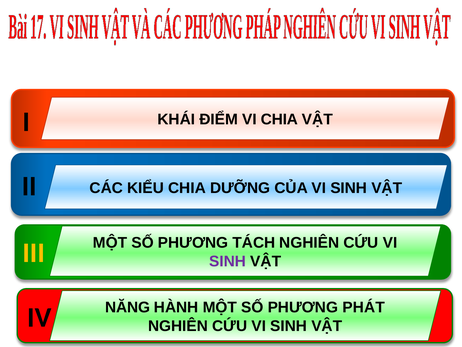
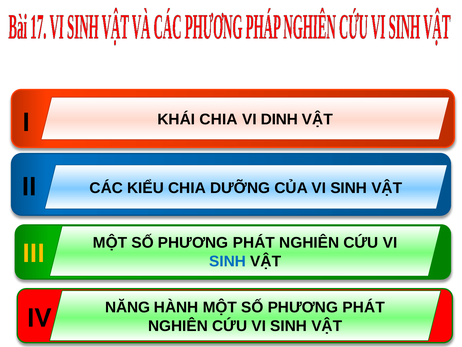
KHÁI ĐIỂM: ĐIỂM -> CHIA (219, 119)
VI CHIA: CHIA -> DINH (279, 119)
TÁCH: TÁCH -> PHÁT (254, 243)
SINH colour: purple -> blue (228, 261)
